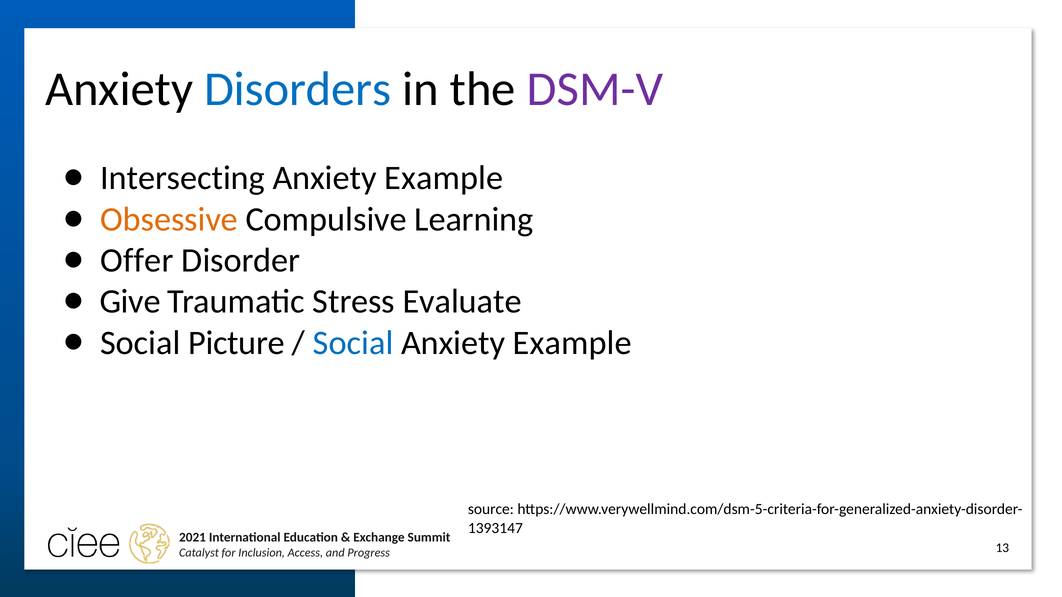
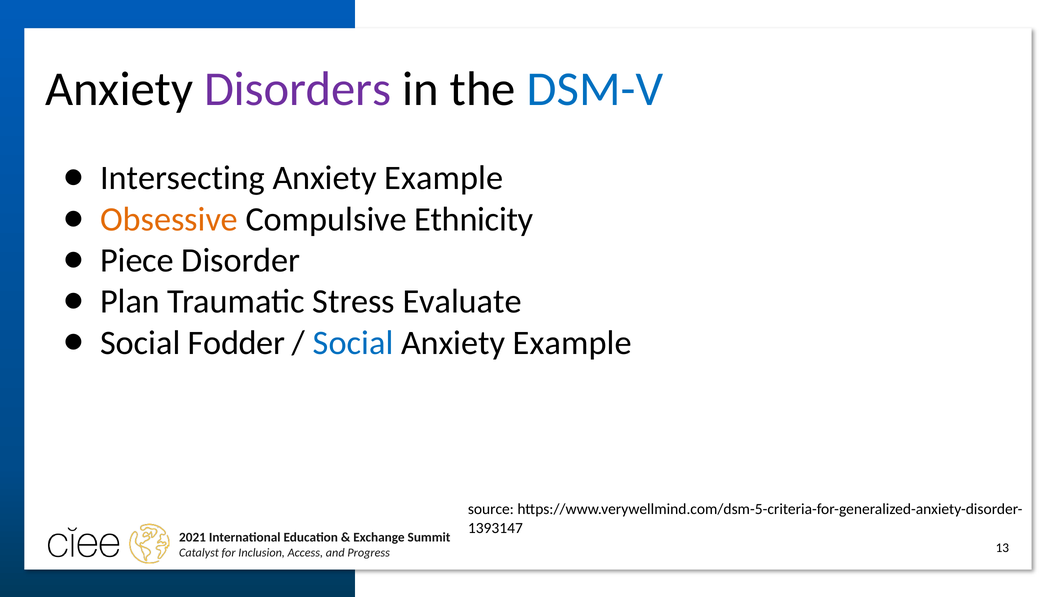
Disorders colour: blue -> purple (298, 89)
DSM-V colour: purple -> blue (595, 89)
Learning: Learning -> Ethnicity (474, 219)
Offer: Offer -> Piece (137, 261)
Give: Give -> Plan (130, 302)
Picture: Picture -> Fodder (236, 343)
